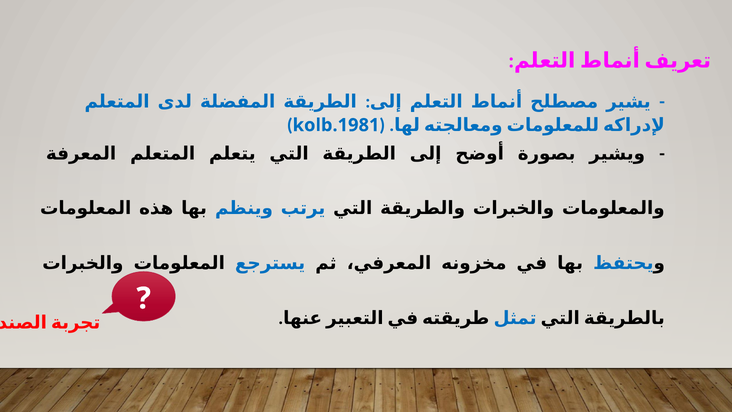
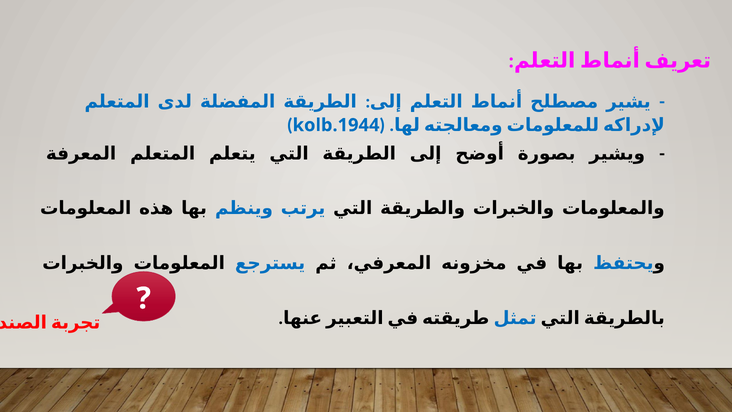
kolb.1981: kolb.1981 -> kolb.1944 (336, 125)
